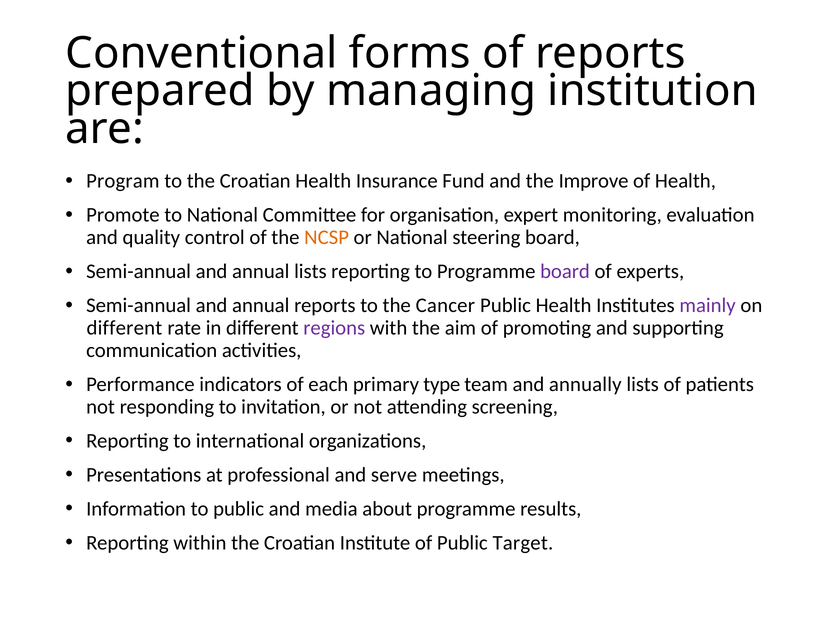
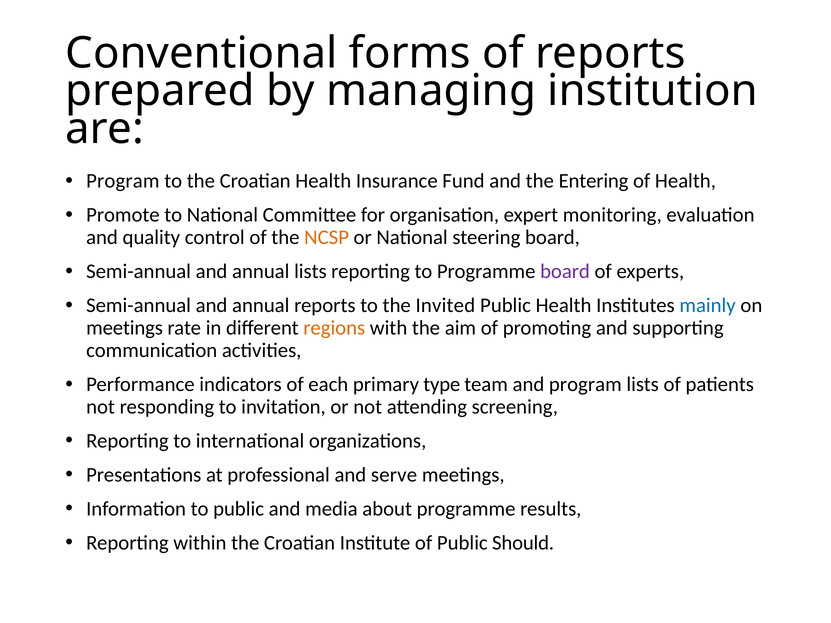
Improve: Improve -> Entering (594, 181)
Cancer: Cancer -> Invited (445, 306)
mainly colour: purple -> blue (708, 306)
different: different -> meetings (125, 328)
regions colour: purple -> orange (334, 328)
and annually: annually -> program (585, 384)
Target: Target -> Should (523, 543)
